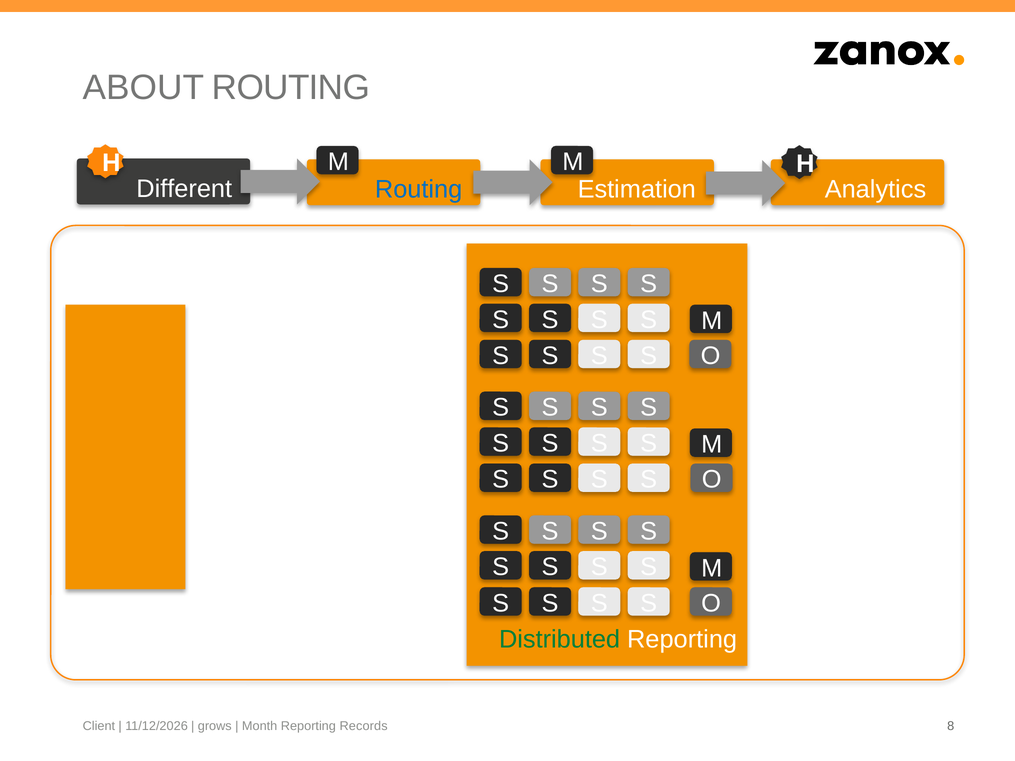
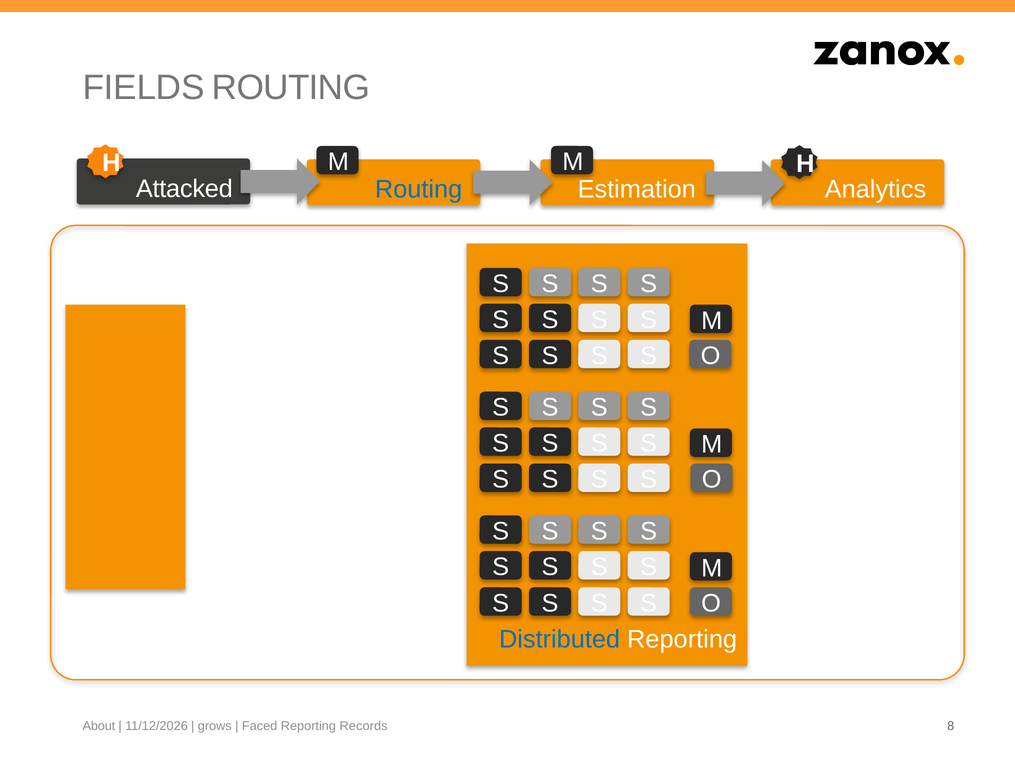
ABOUT: ABOUT -> FIELDS (144, 88)
Different: Different -> Attacked (184, 189)
Distributed colour: green -> blue (560, 639)
Client: Client -> About (99, 726)
Month: Month -> Faced (260, 726)
